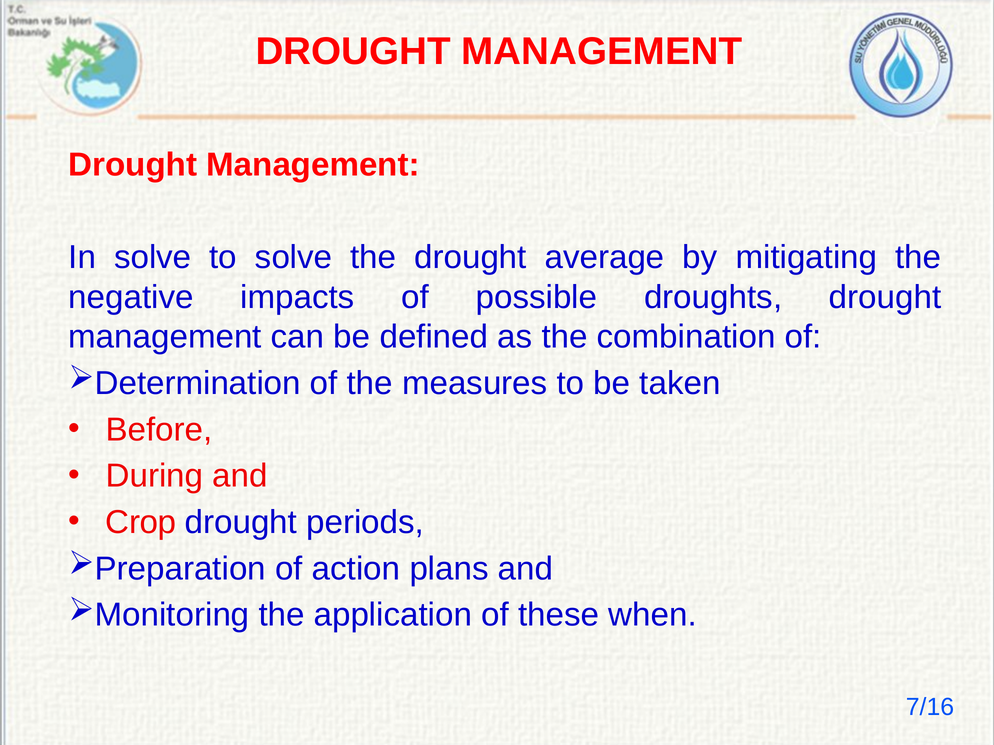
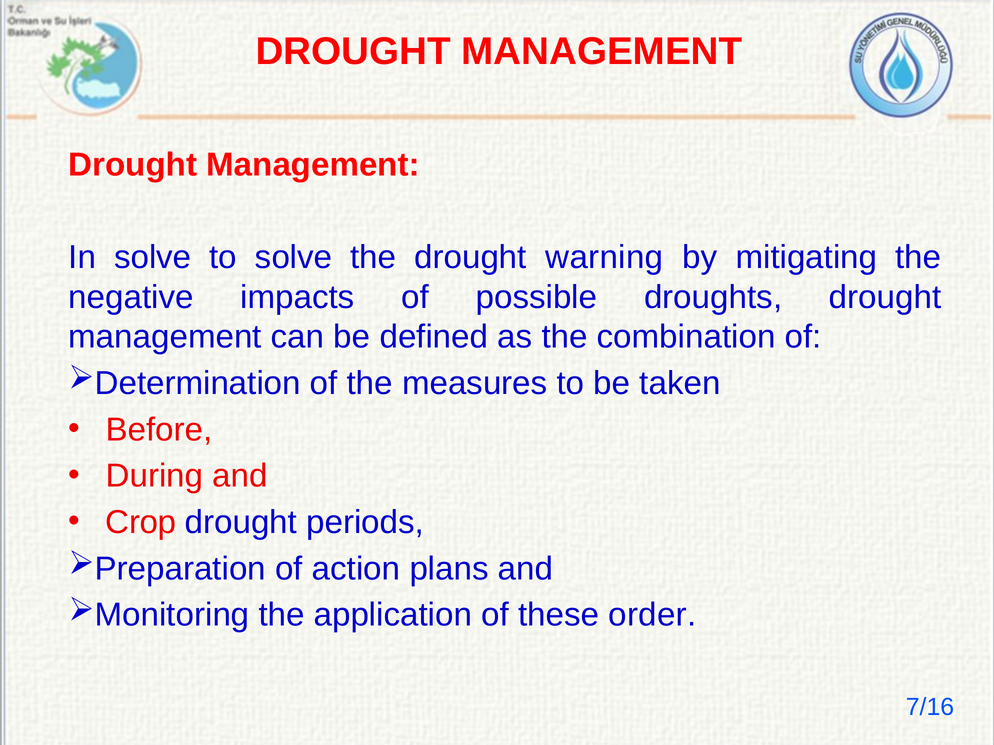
average: average -> warning (604, 258)
when: when -> order (652, 615)
